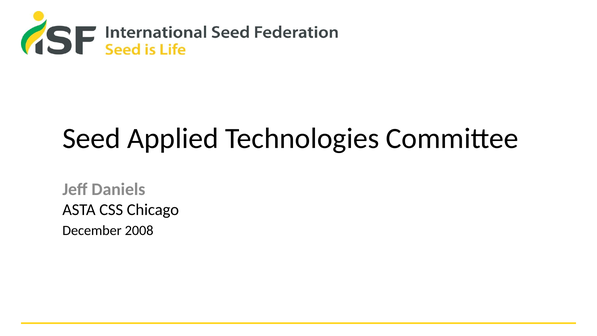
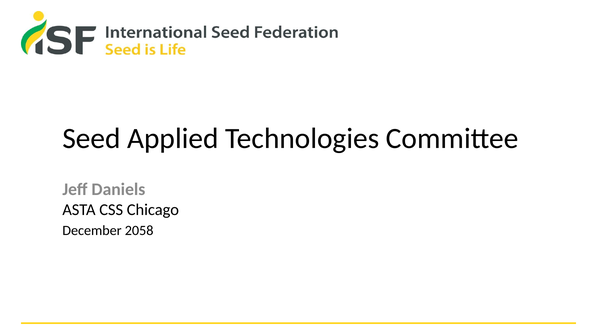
2008: 2008 -> 2058 (139, 231)
